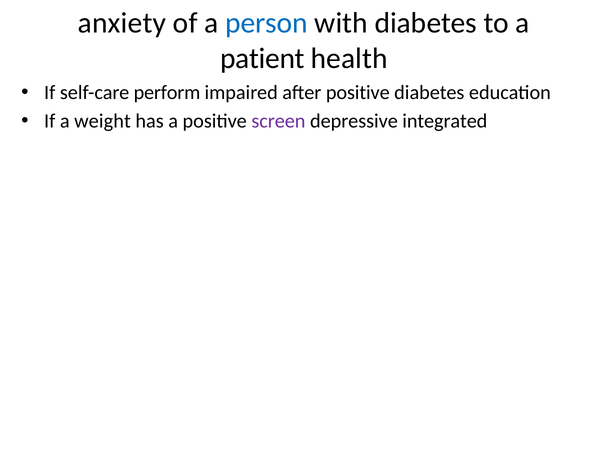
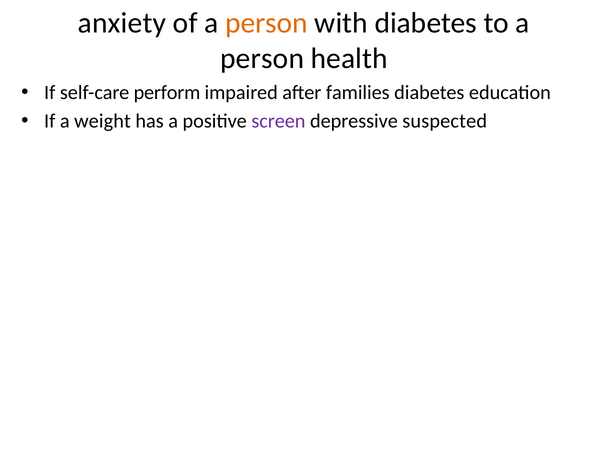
person colour: blue -> orange (266, 23)
patient: patient -> person (262, 58)
after positive: positive -> families (358, 93)
integrated: integrated -> suspected (445, 121)
